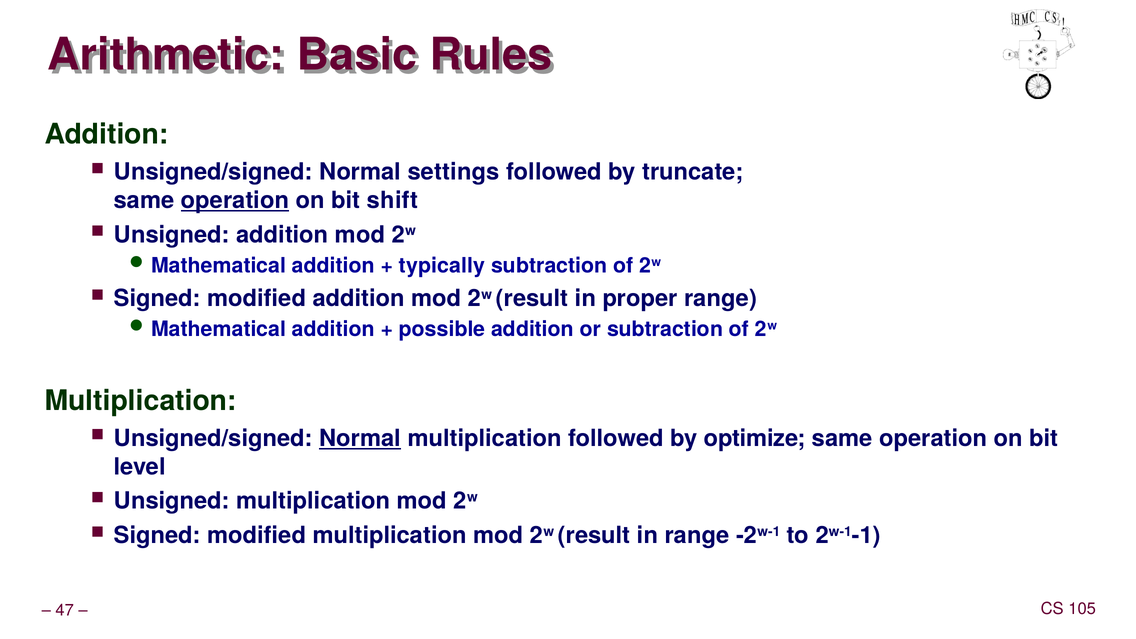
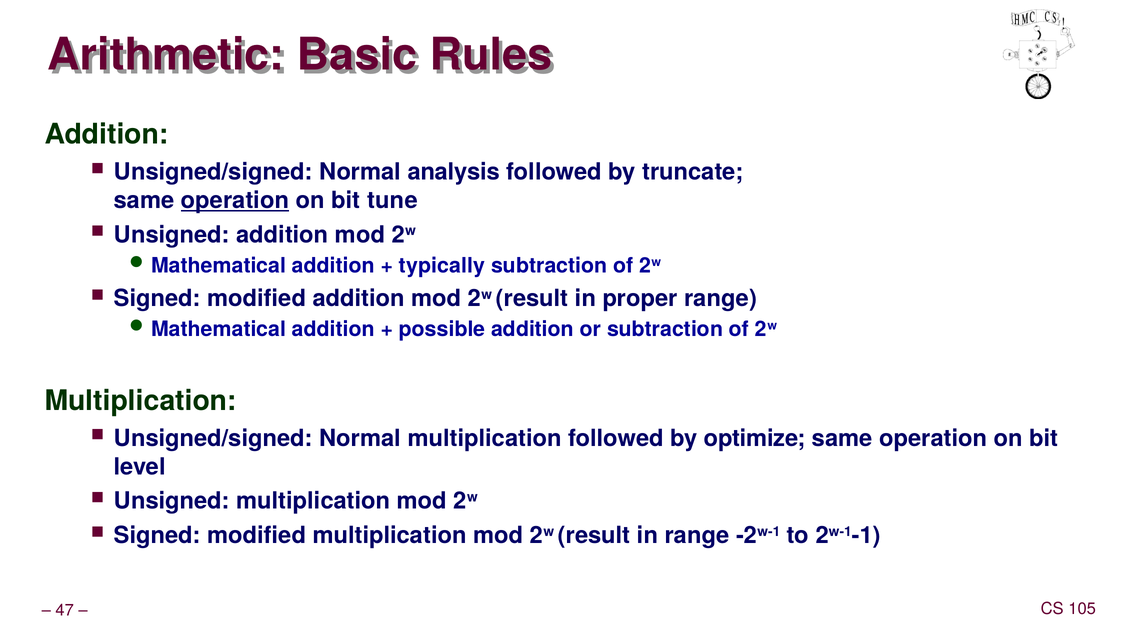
settings: settings -> analysis (454, 172)
shift: shift -> tune (392, 200)
Normal underline: present -> none (360, 438)
